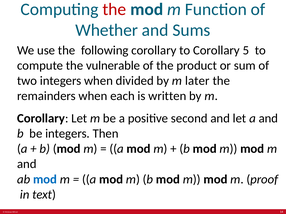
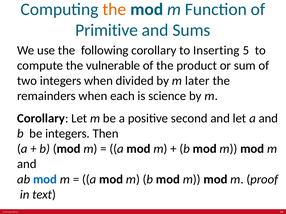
the colour: red -> orange (114, 9)
Whether: Whether -> Primitive (107, 30)
to Corollary: Corollary -> Inserting (216, 50)
written: written -> science (167, 96)
